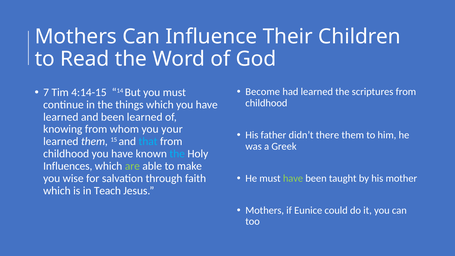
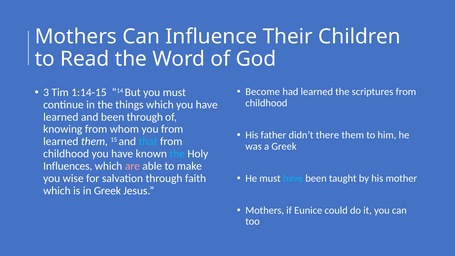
7: 7 -> 3 (46, 92)
4:14-15: 4:14-15 -> 1:14-15 (89, 92)
been learned: learned -> through (145, 117)
you your: your -> from (172, 129)
are colour: light green -> pink (132, 166)
have colour: light green -> light blue (293, 178)
in Teach: Teach -> Greek (107, 191)
